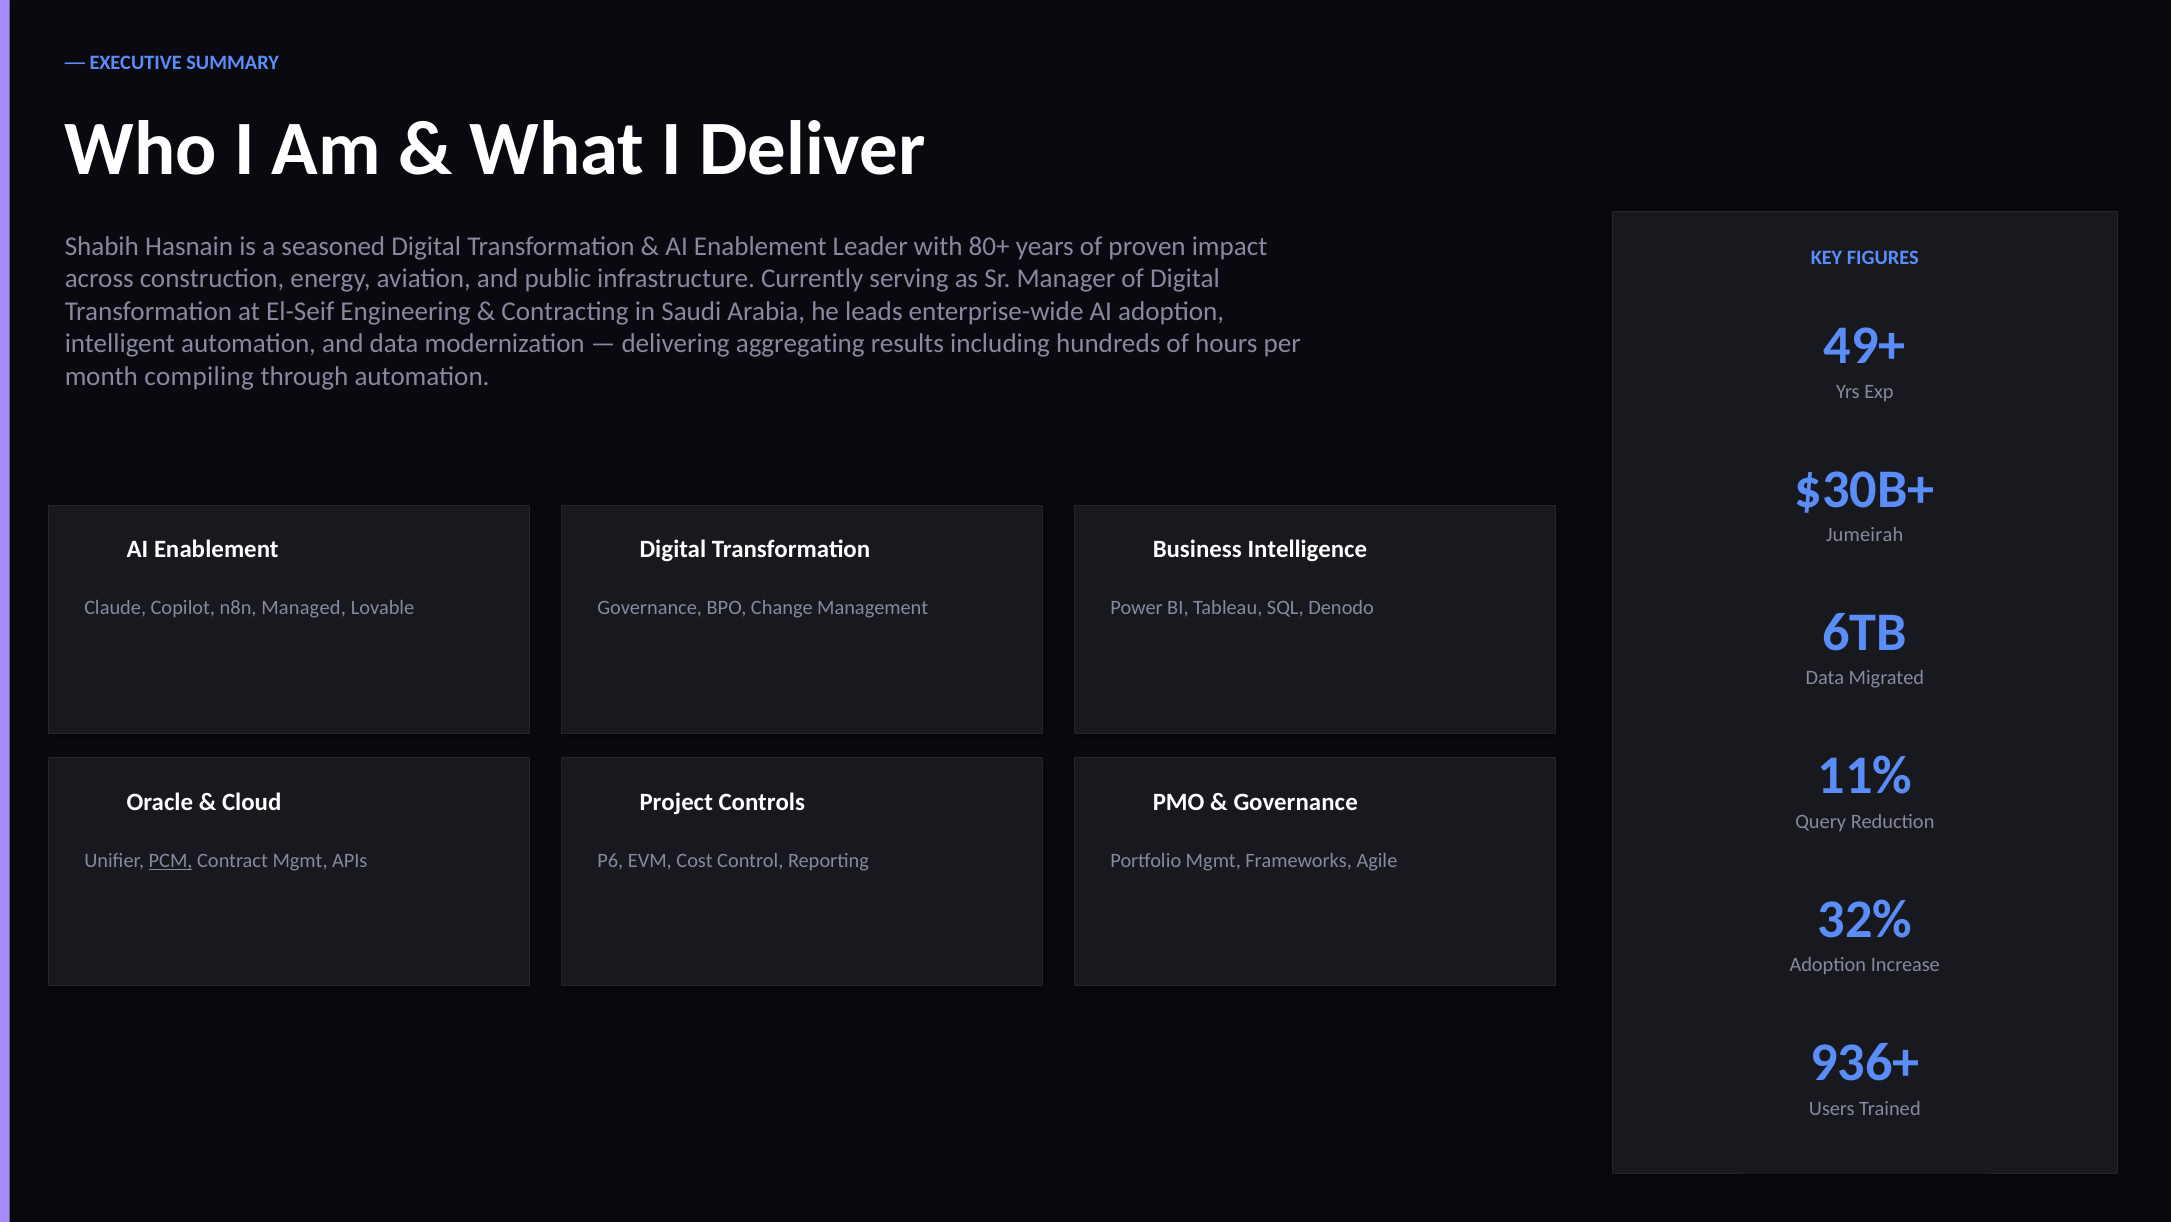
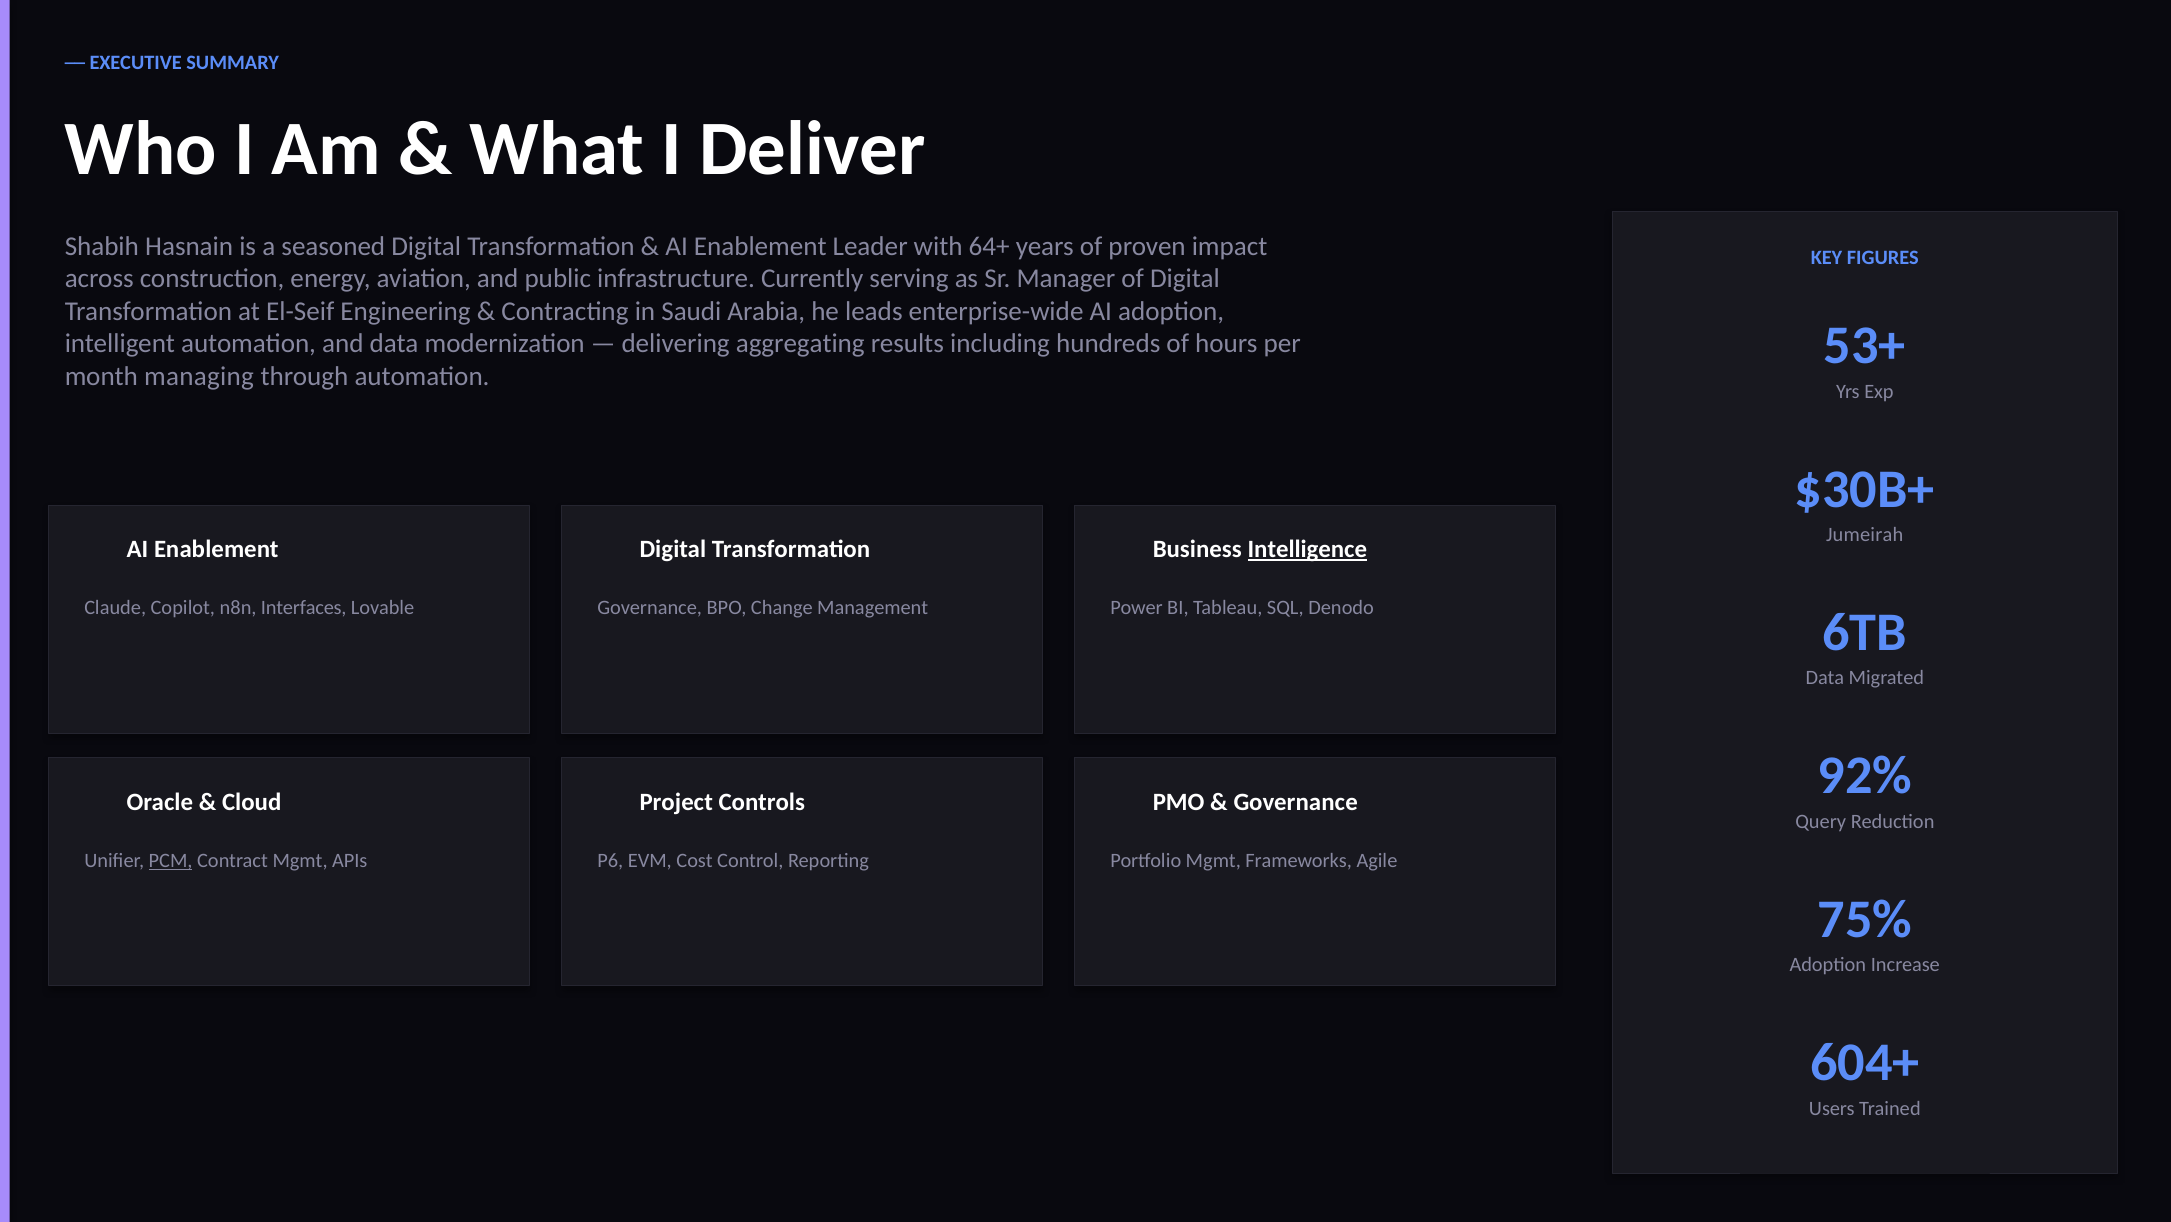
80+: 80+ -> 64+ (989, 246)
49+: 49+ -> 53+ (1865, 346)
compiling: compiling -> managing (199, 376)
Intelligence underline: none -> present (1307, 549)
Managed: Managed -> Interfaces (304, 608)
11%: 11% -> 92% (1865, 776)
32%: 32% -> 75% (1865, 919)
936+: 936+ -> 604+ (1865, 1062)
